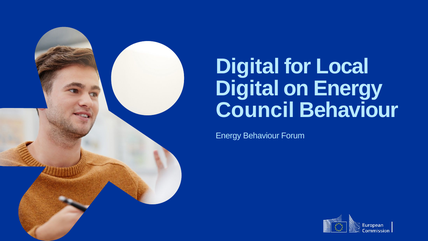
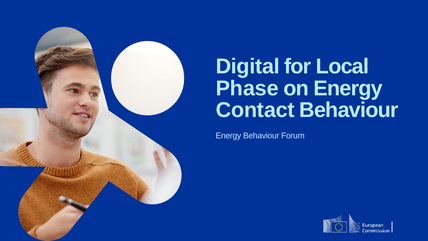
Digital: Digital -> Phase (247, 88)
Council: Council -> Contact (255, 110)
